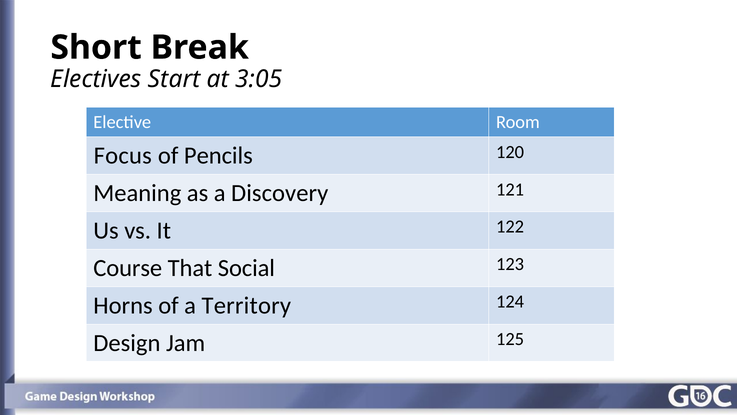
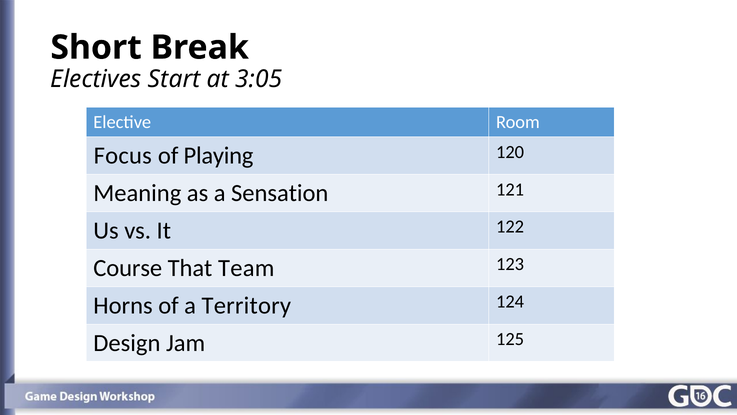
Pencils: Pencils -> Playing (218, 156)
Discovery: Discovery -> Sensation (280, 193)
Social: Social -> Team (246, 268)
